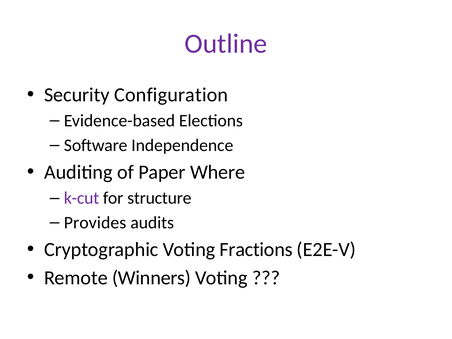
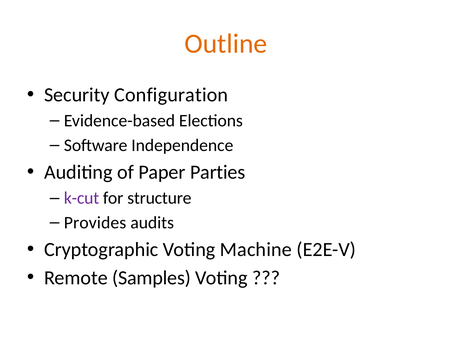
Outline colour: purple -> orange (226, 44)
Where: Where -> Parties (218, 172)
Fractions: Fractions -> Machine (256, 250)
Winners: Winners -> Samples (152, 278)
